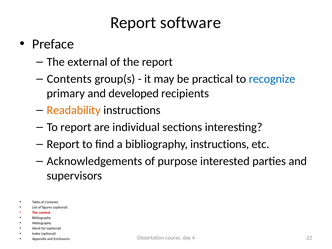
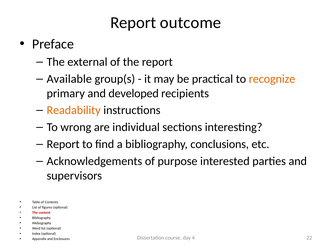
software: software -> outcome (191, 23)
Contents: Contents -> Available (69, 79)
recognize colour: blue -> orange (272, 79)
To report: report -> wrong (76, 127)
bibliography instructions: instructions -> conclusions (220, 144)
